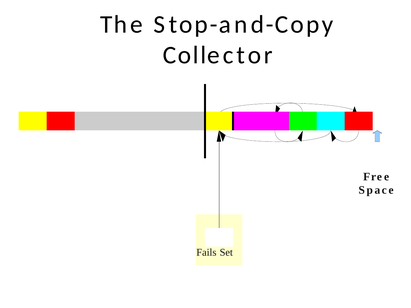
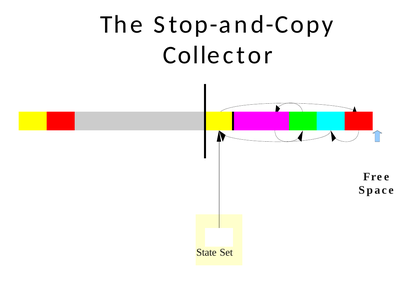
Fails: Fails -> State (206, 252)
